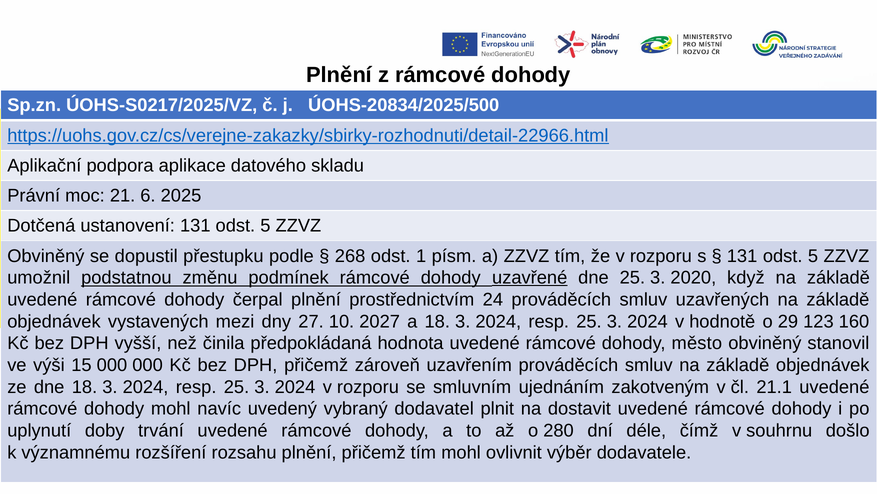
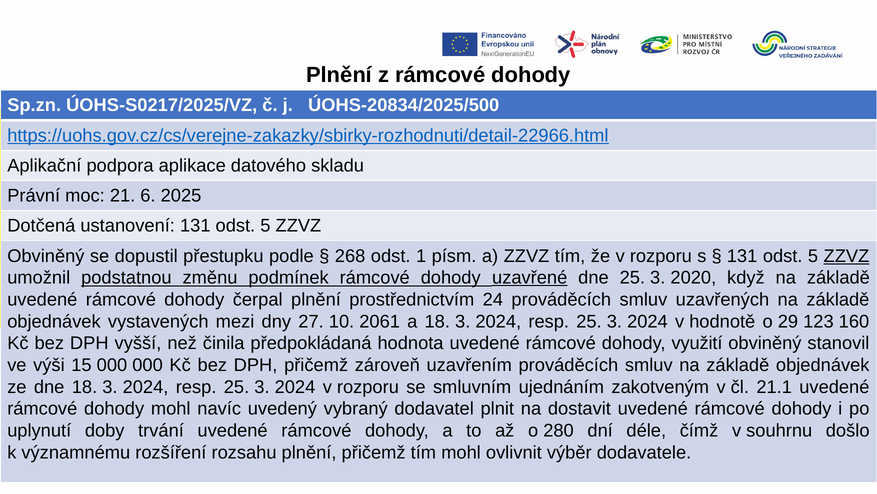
ZZVZ underline: none -> present (846, 256)
2027: 2027 -> 2061 (380, 321)
město: město -> využití (697, 343)
